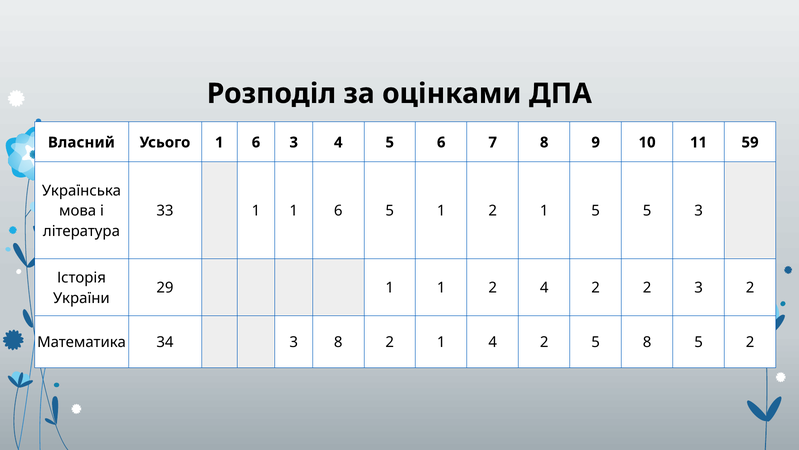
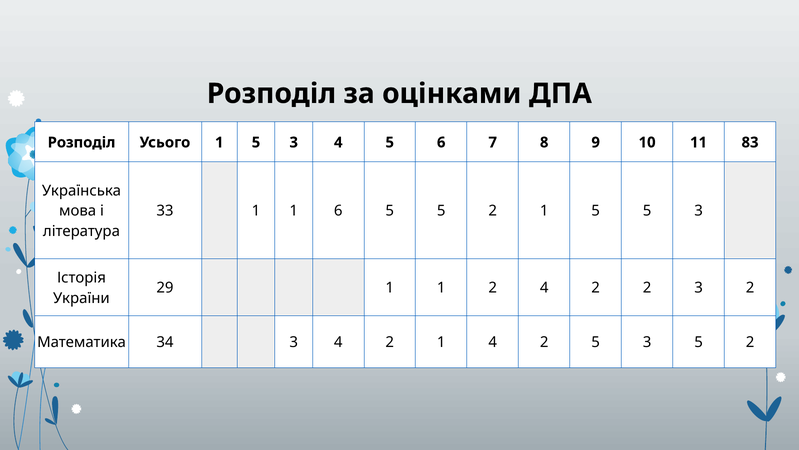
Власний: Власний -> Розподіл (82, 142)
Усього 1 6: 6 -> 5 (256, 142)
59: 59 -> 83 (750, 142)
6 5 1: 1 -> 5 (441, 211)
34 3 8: 8 -> 4 (338, 342)
2 5 8: 8 -> 3 (647, 342)
